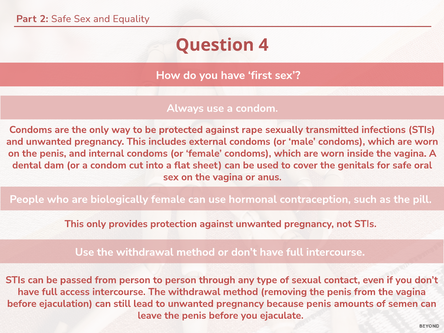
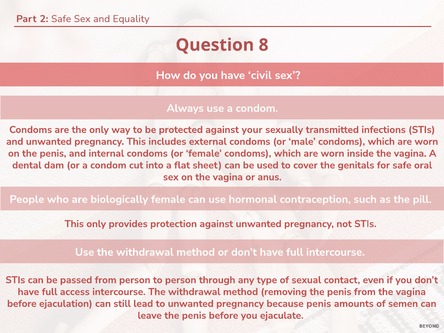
4: 4 -> 8 (264, 45)
first: first -> civil (260, 75)
rape: rape -> your (252, 130)
